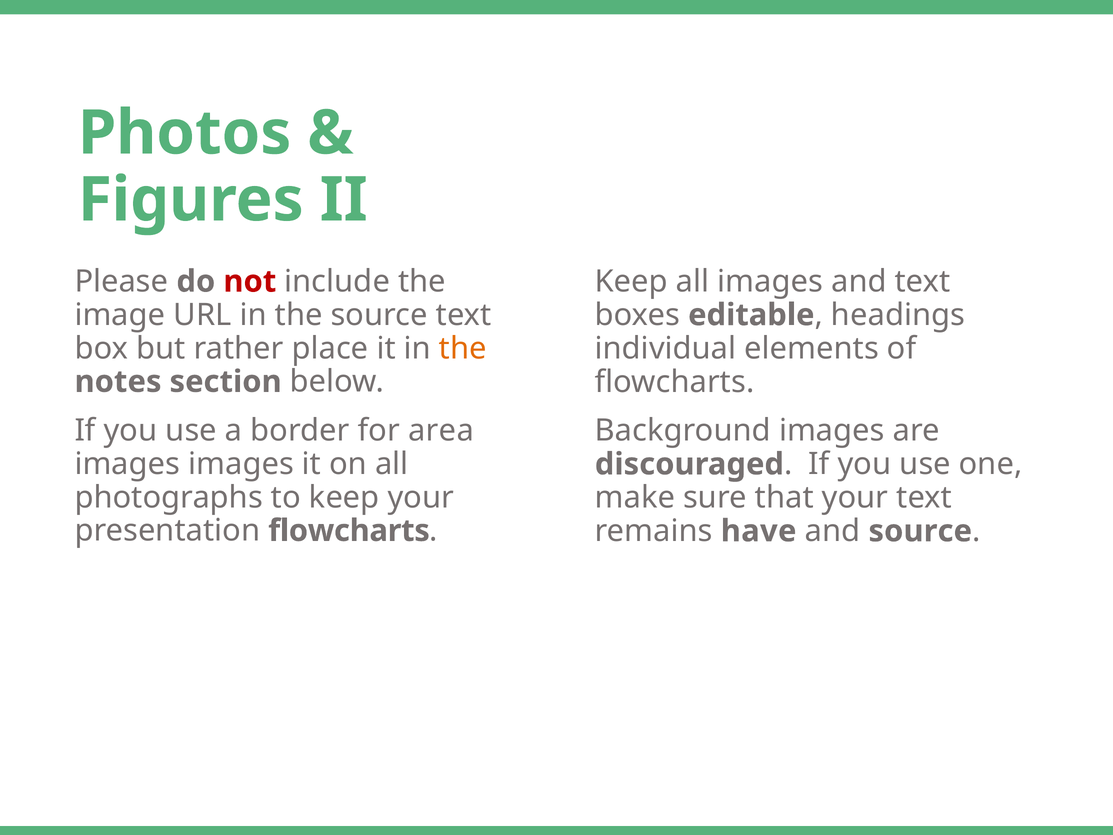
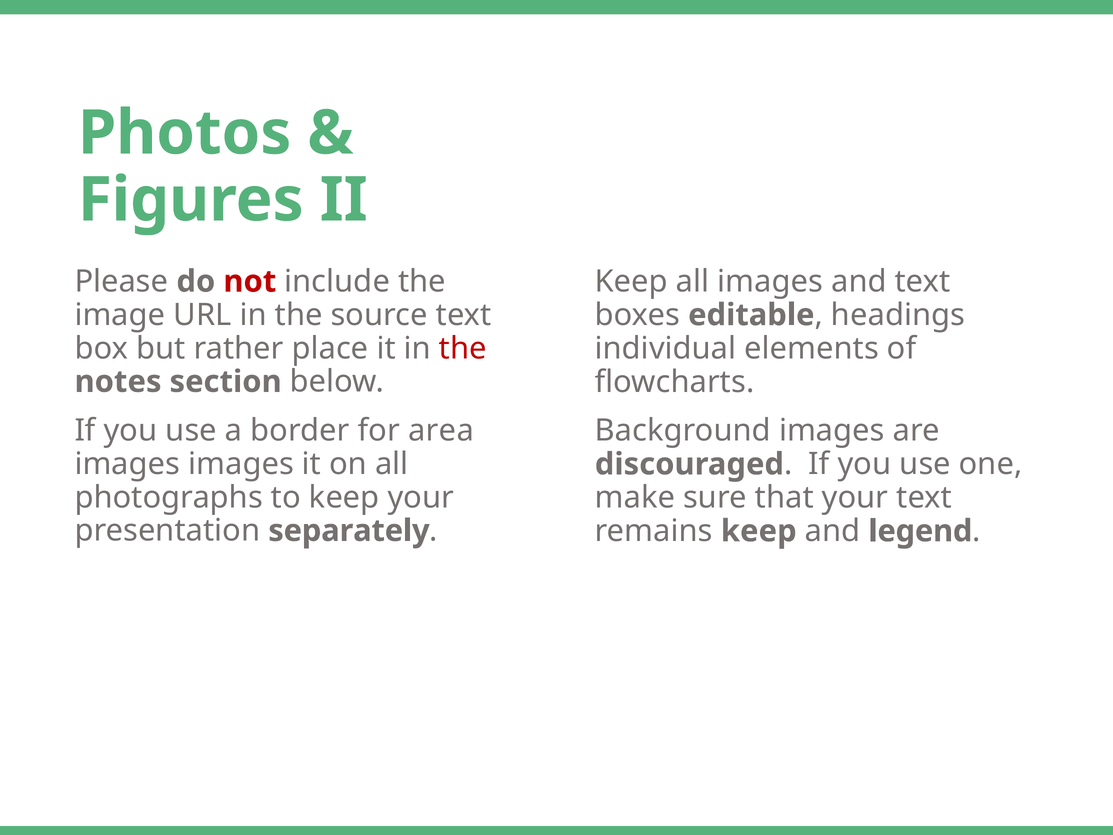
the colour: orange -> red (463, 348)
presentation flowcharts: flowcharts -> separately (349, 531)
remains have: have -> keep (759, 531)
and source: source -> legend (920, 531)
